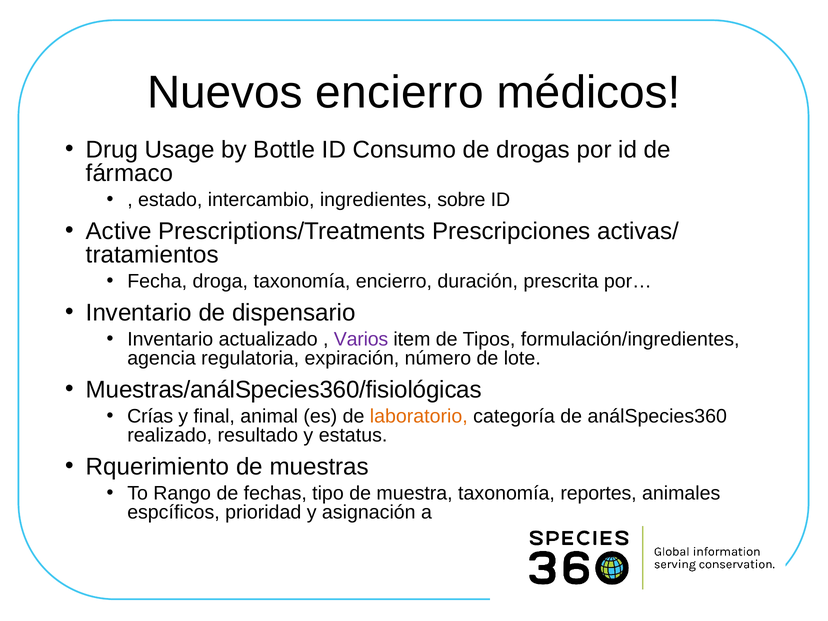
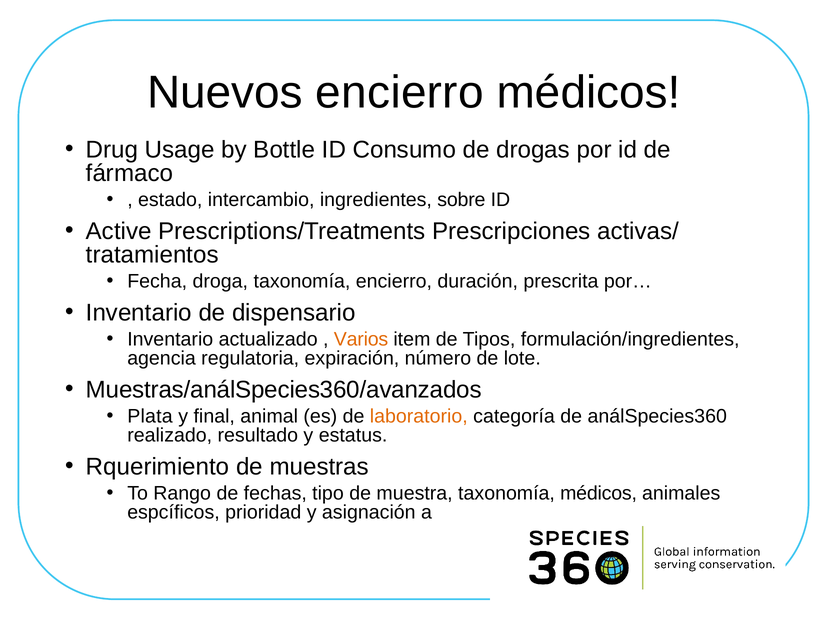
Varios colour: purple -> orange (361, 339)
Muestras/análSpecies360/fisiológicas: Muestras/análSpecies360/fisiológicas -> Muestras/análSpecies360/avanzados (284, 390)
Crías: Crías -> Plata (150, 416)
taxonomía reportes: reportes -> médicos (599, 493)
